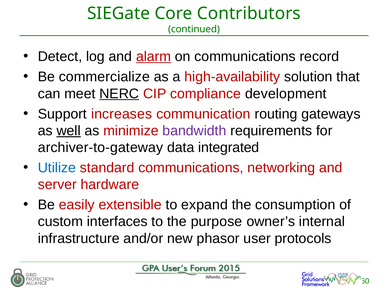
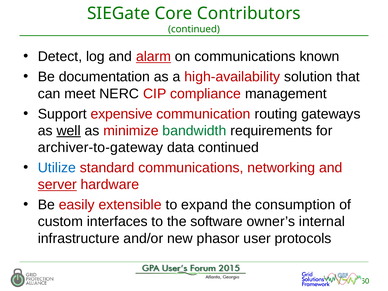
record: record -> known (319, 57)
commercialize: commercialize -> documentation (104, 77)
NERC underline: present -> none (119, 94)
development: development -> management (286, 94)
increases: increases -> expensive (122, 114)
bandwidth colour: purple -> green (194, 131)
data integrated: integrated -> continued (229, 148)
server underline: none -> present (57, 185)
purpose: purpose -> software (217, 222)
